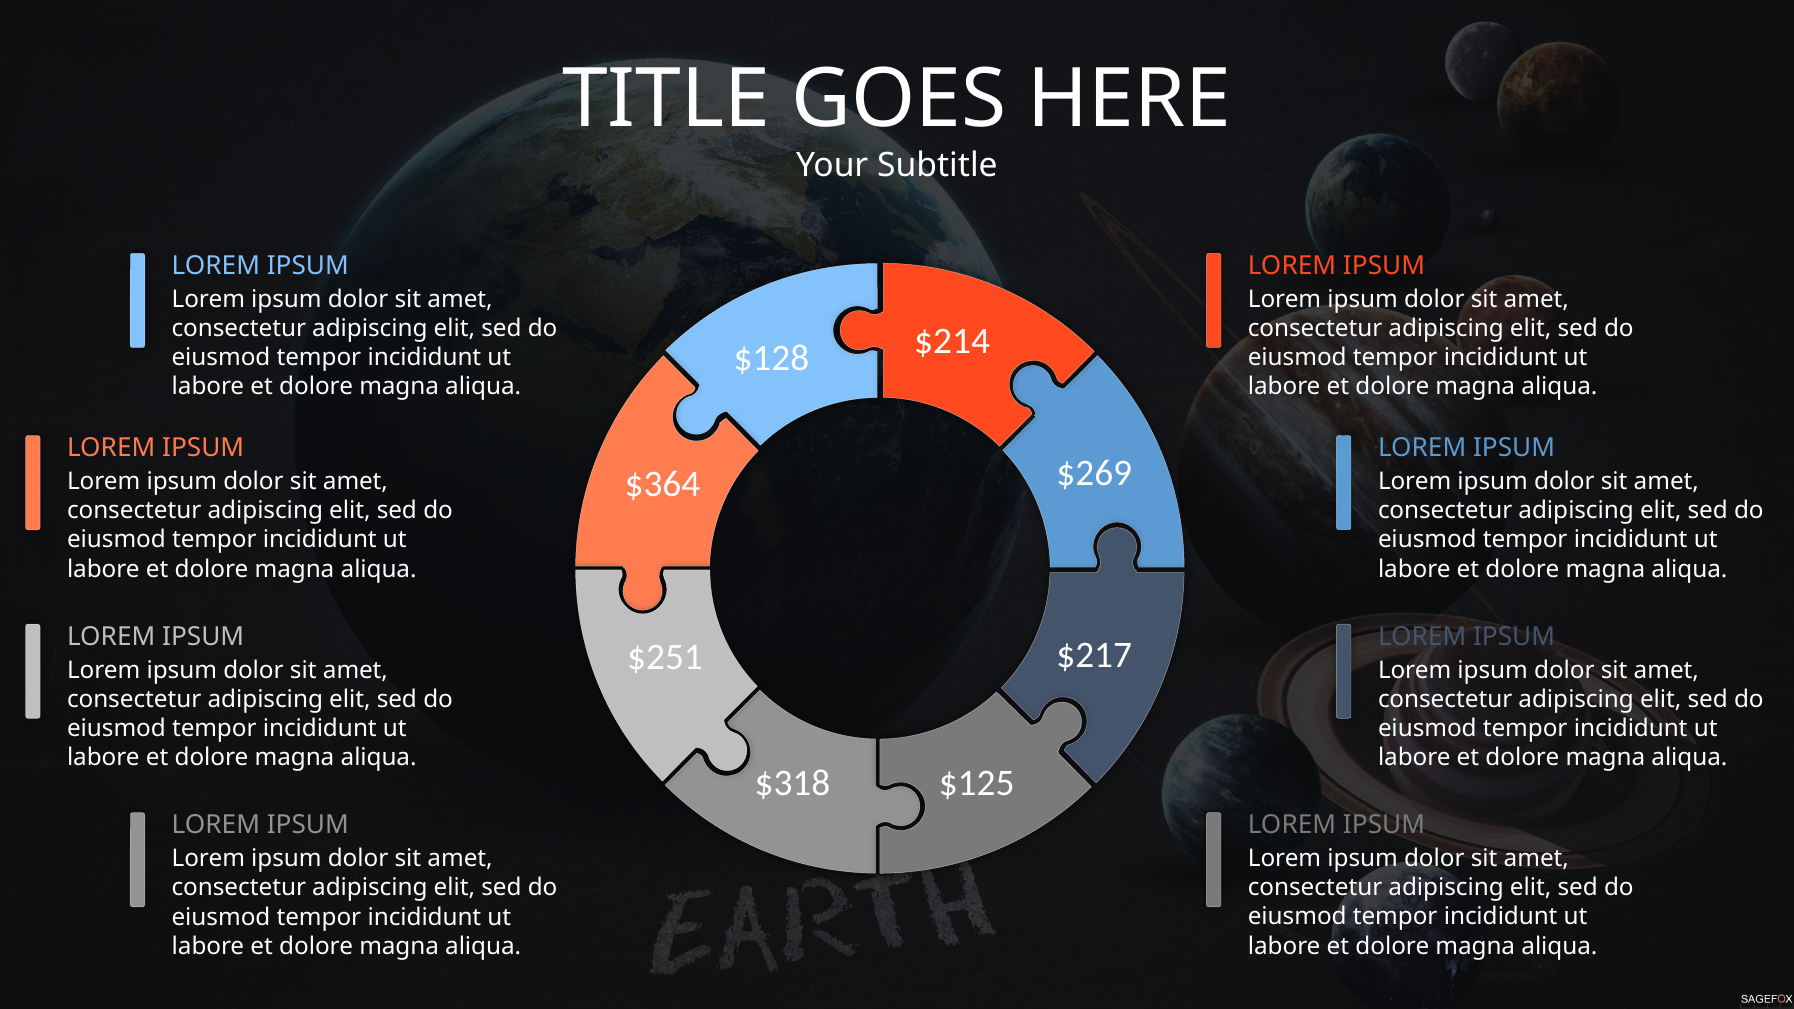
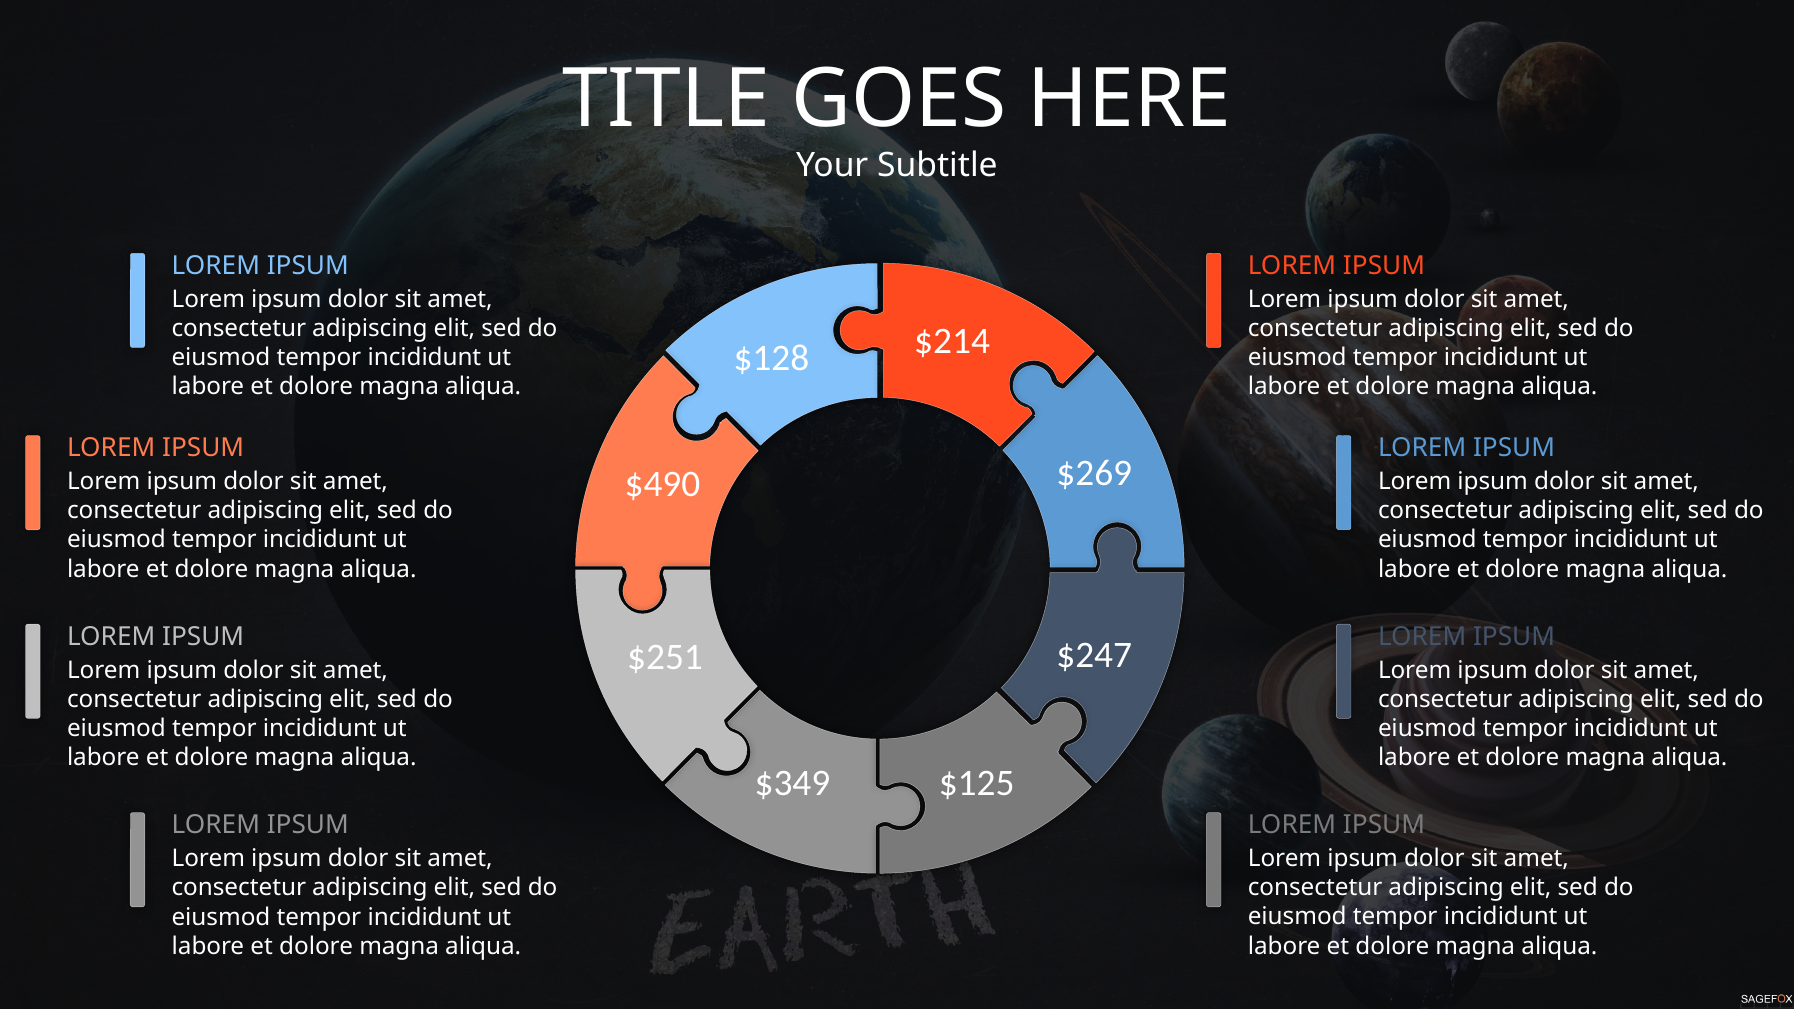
$364: $364 -> $490 (662, 484)
$217: $217 -> $247 (1094, 655)
$318: $318 -> $349 (792, 784)
